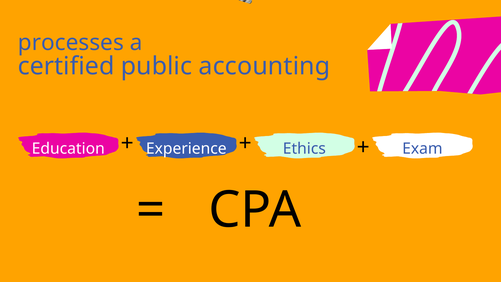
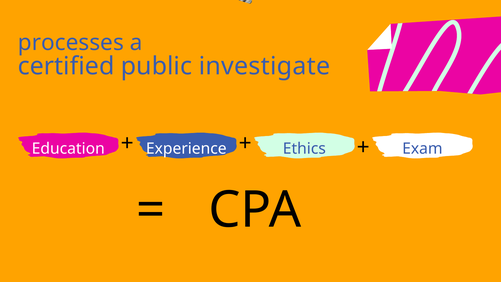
accounting: accounting -> investigate (264, 66)
